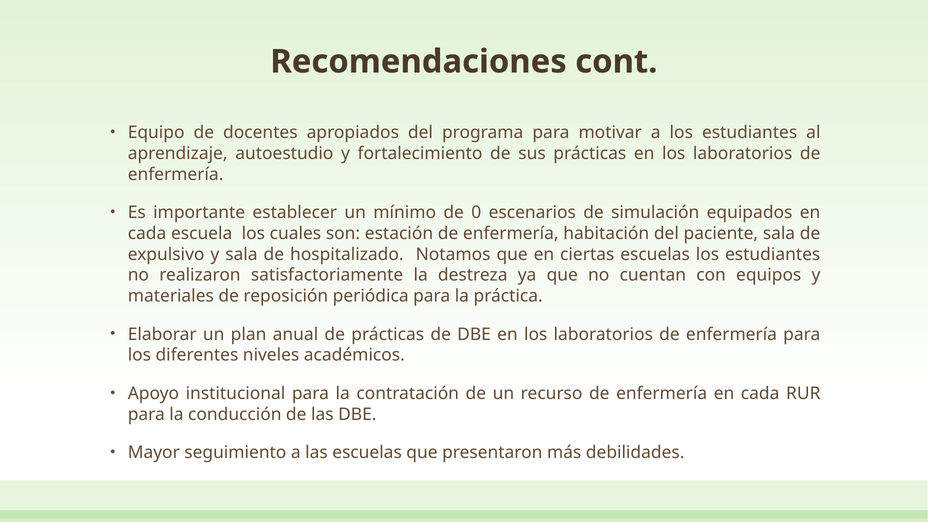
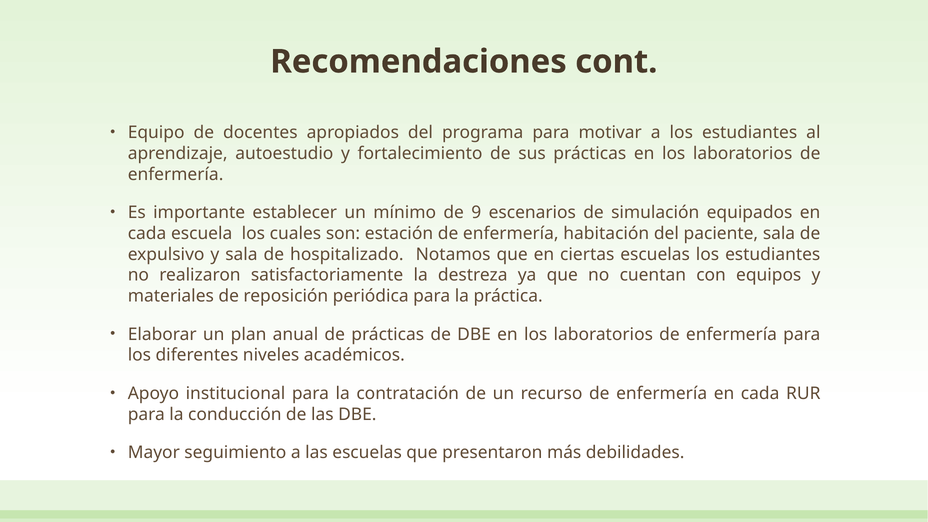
0: 0 -> 9 (476, 213)
